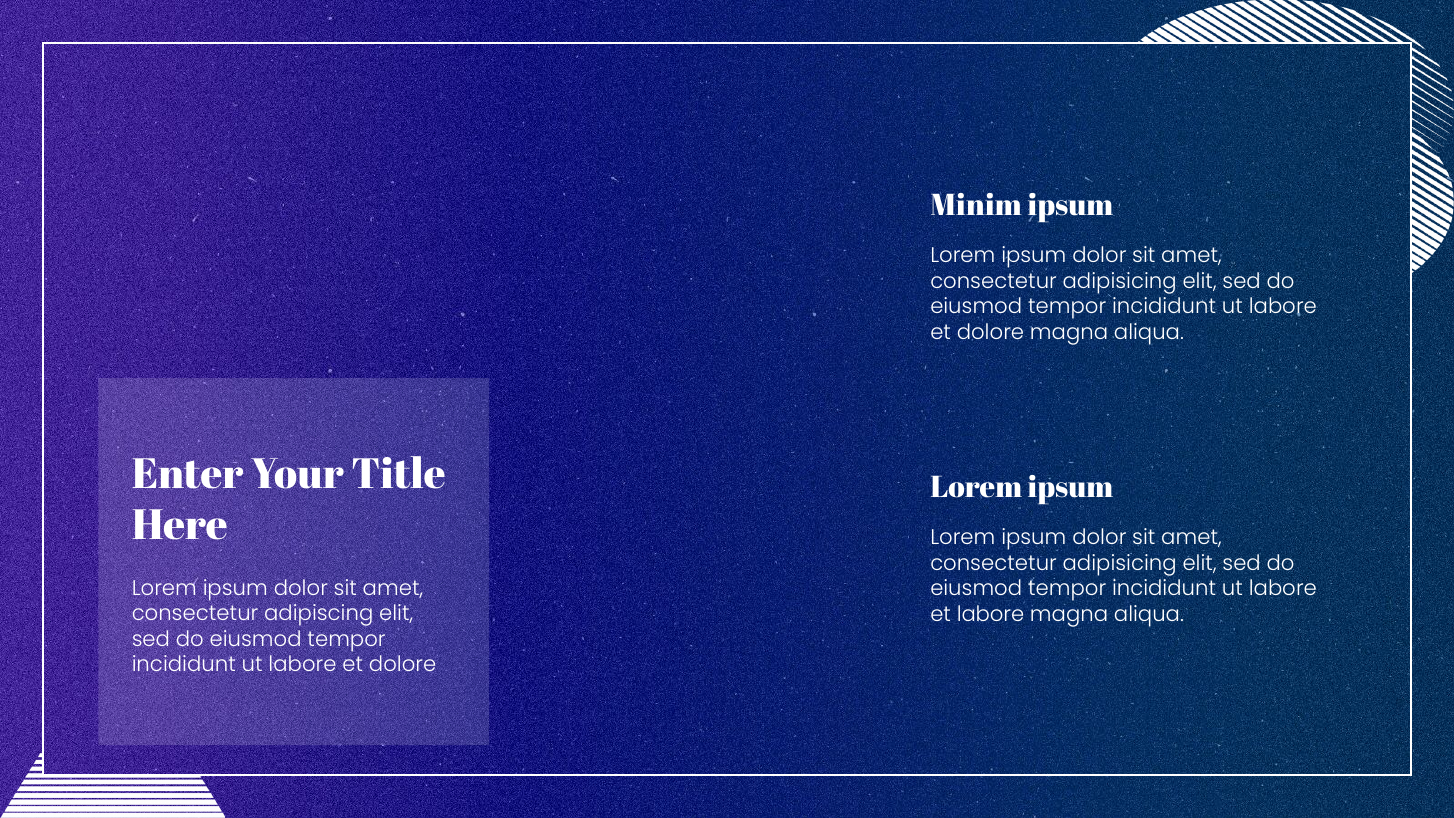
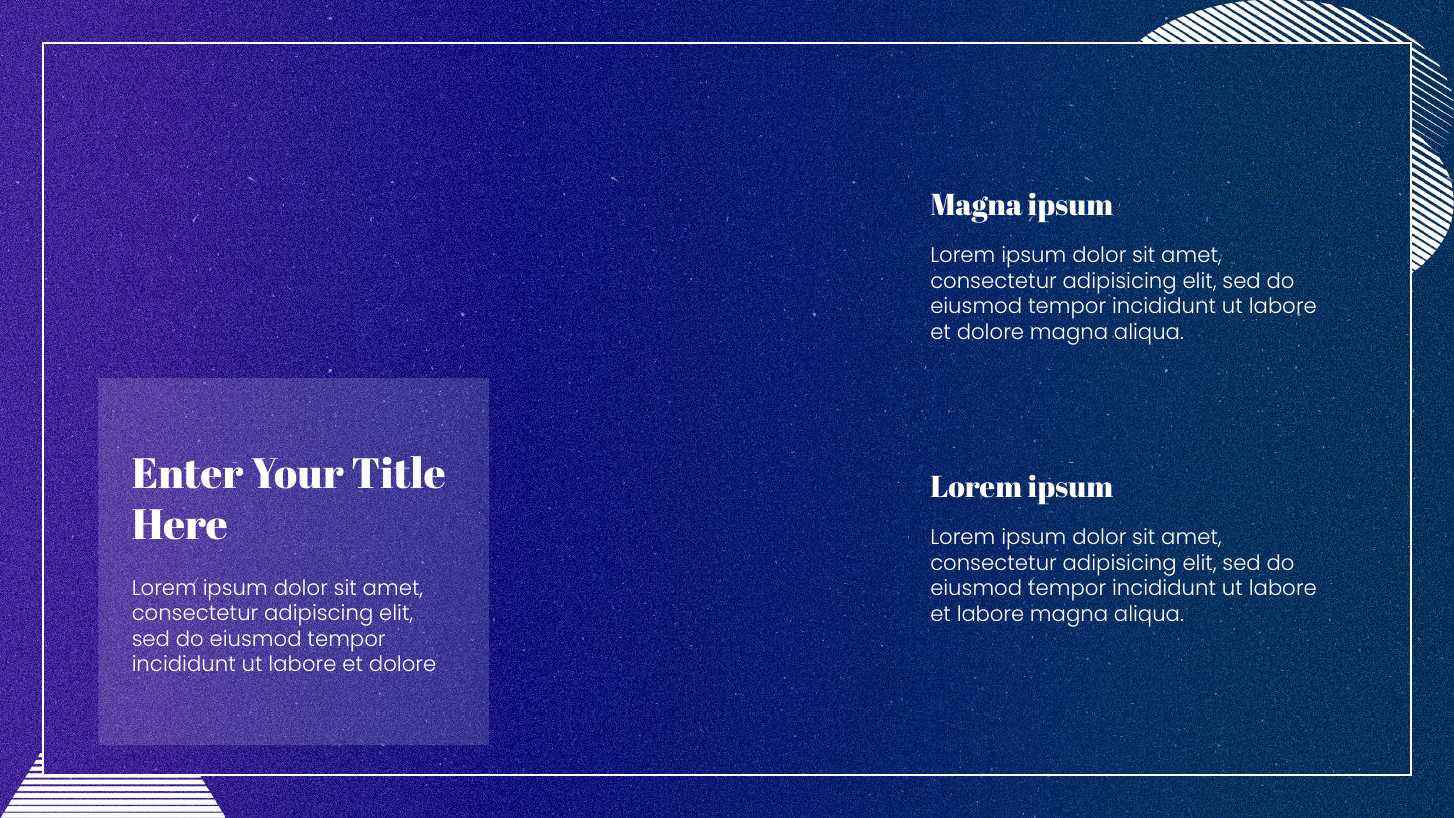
Minim: Minim -> Magna (976, 206)
